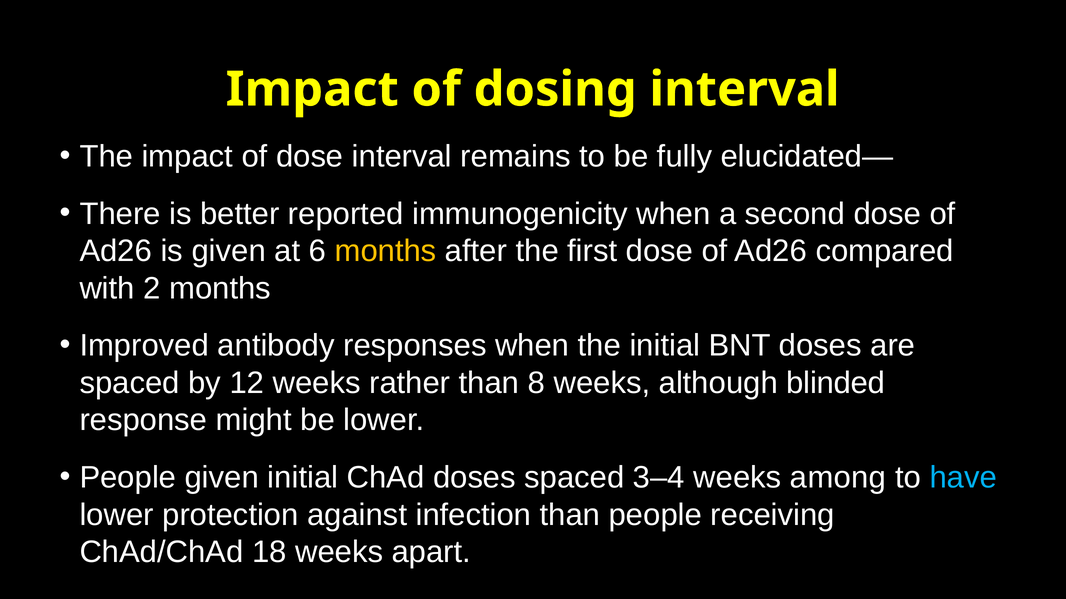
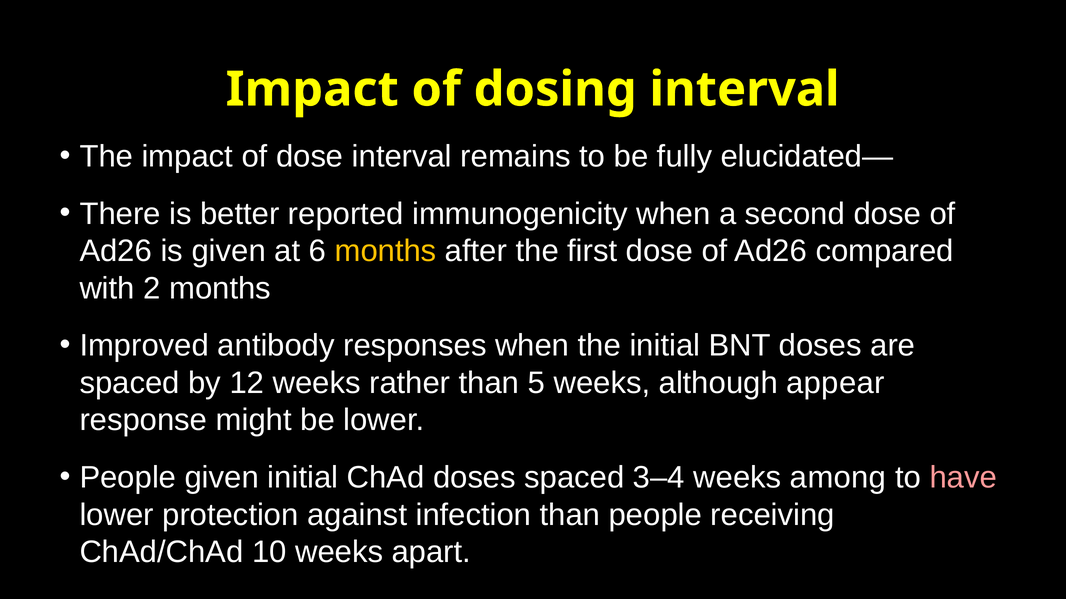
8: 8 -> 5 (536, 383)
blinded: blinded -> appear (835, 383)
have colour: light blue -> pink (963, 478)
18: 18 -> 10 (269, 553)
